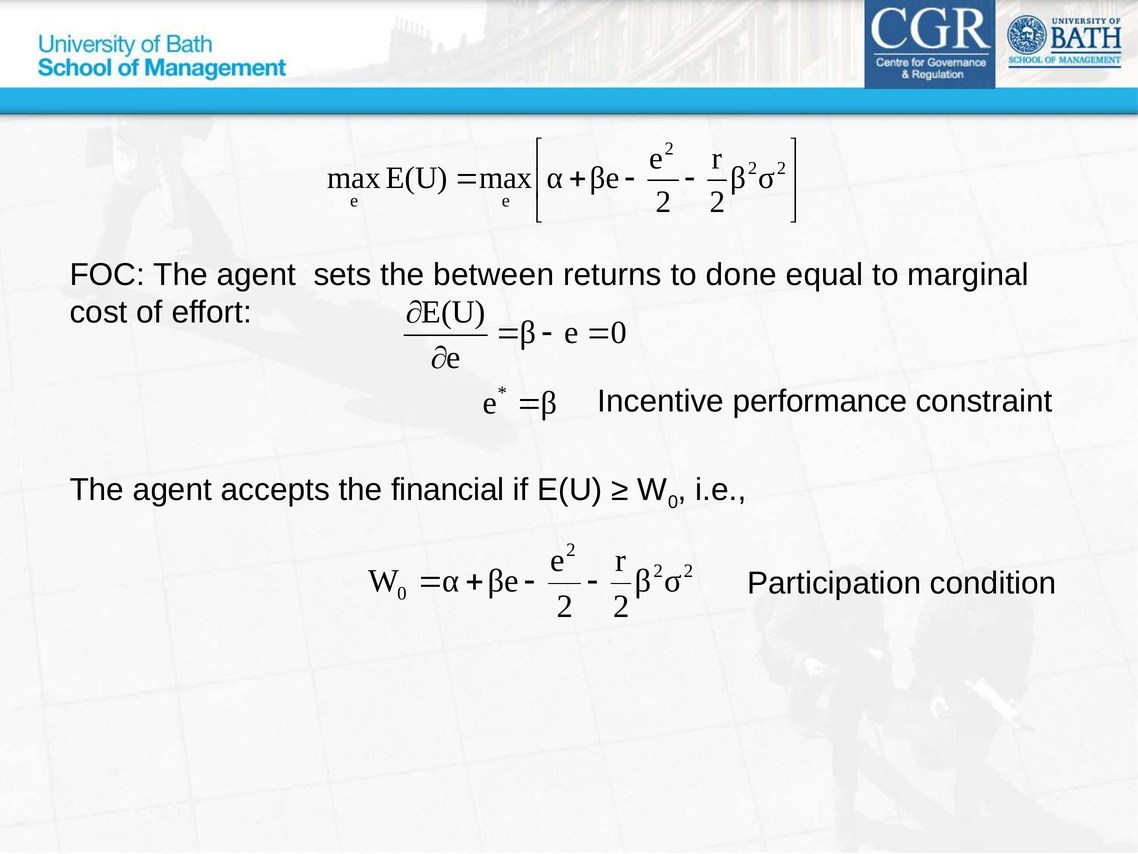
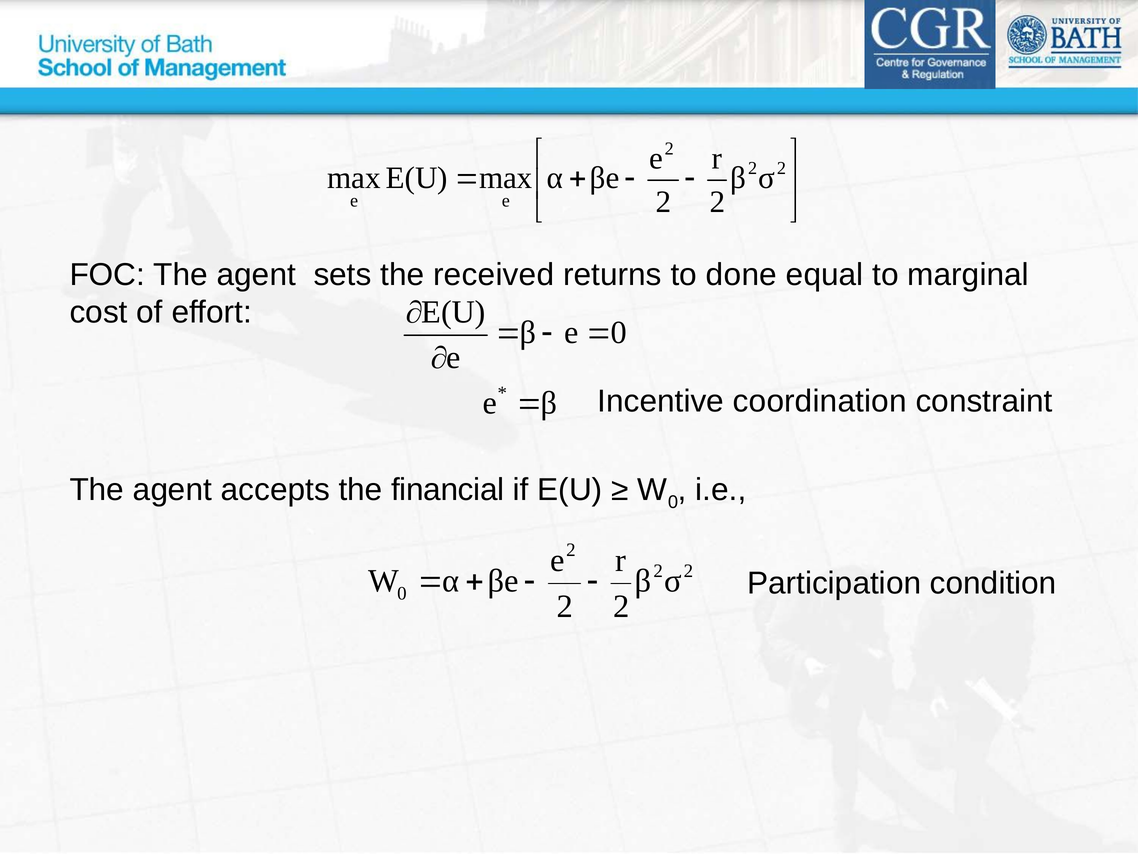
between: between -> received (494, 274)
performance: performance -> coordination (820, 401)
